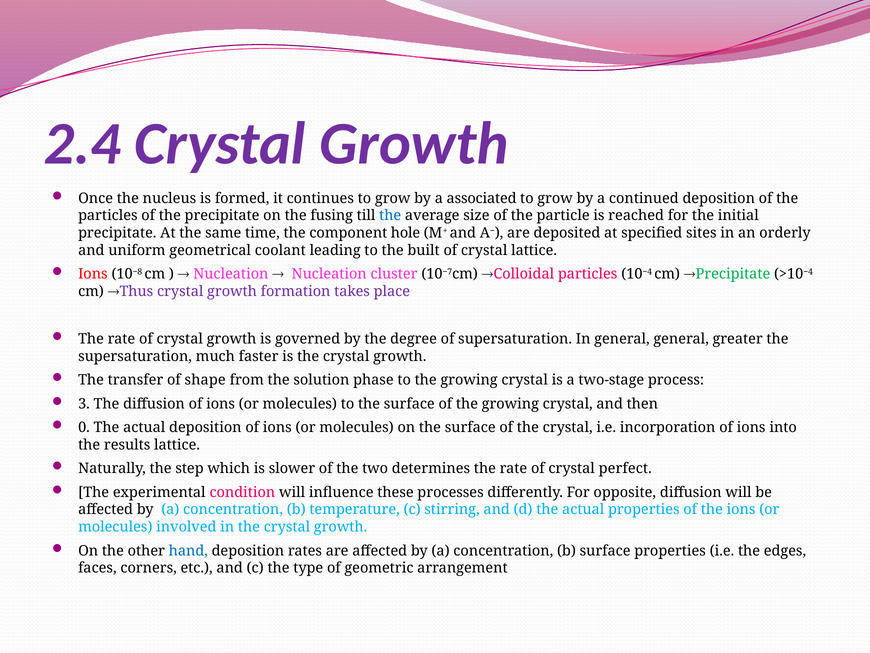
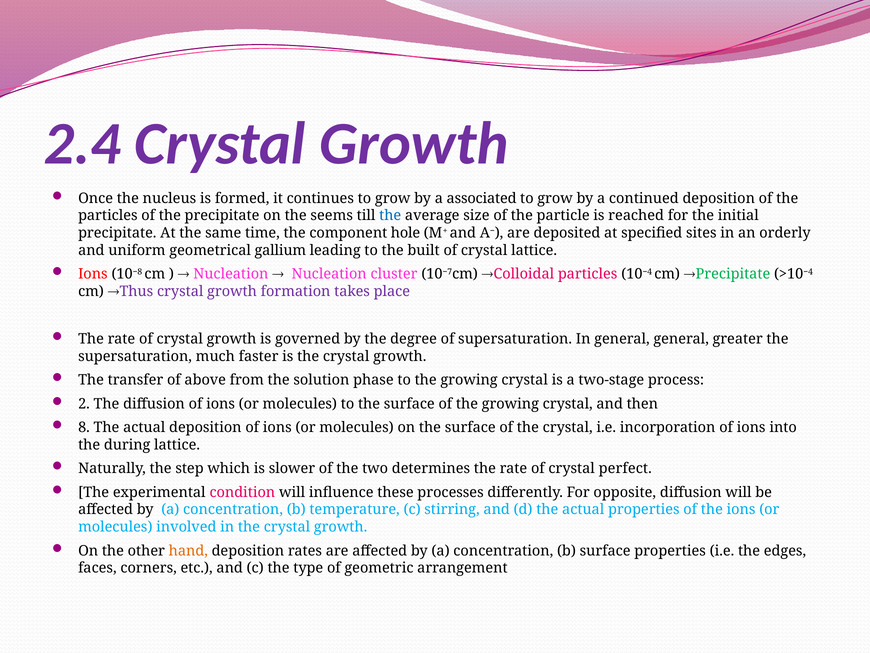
fusing: fusing -> seems (332, 216)
coolant: coolant -> gallium (280, 250)
shape: shape -> above (205, 380)
3: 3 -> 2 (84, 403)
0: 0 -> 8 (84, 427)
results: results -> during (127, 445)
hand colour: blue -> orange (188, 550)
